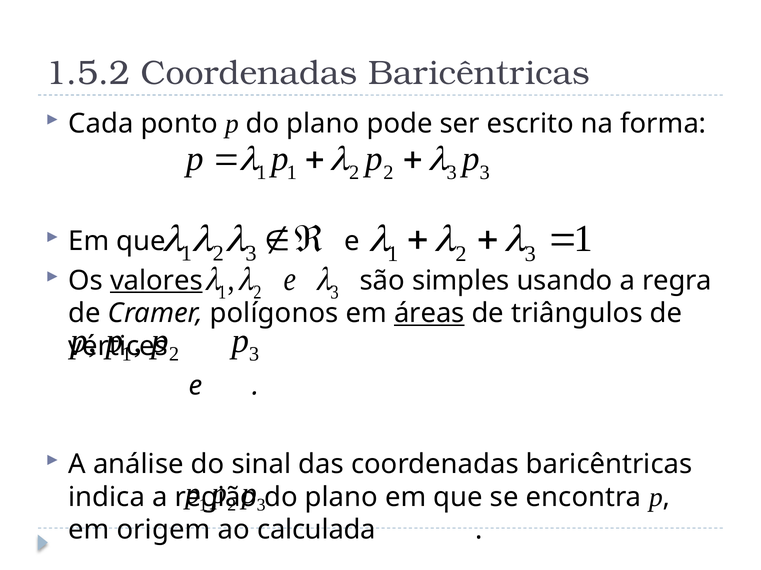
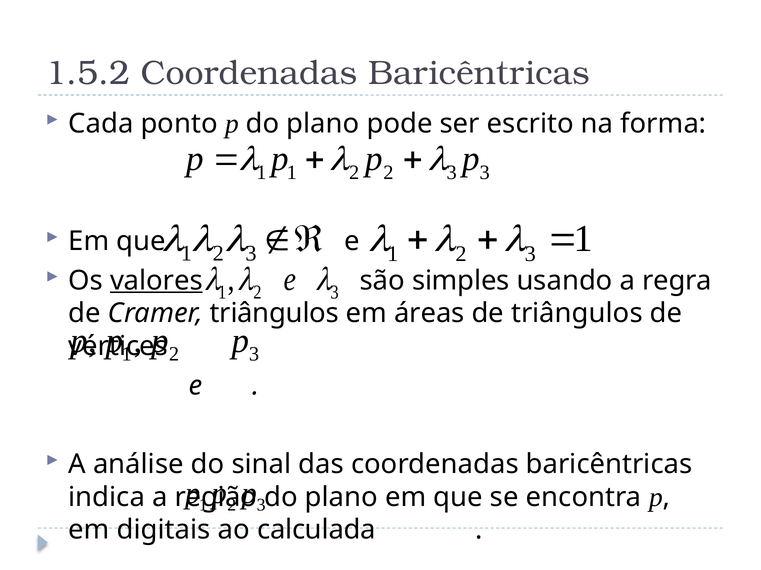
Cramer polígonos: polígonos -> triângulos (274, 314)
áreas underline: present -> none (429, 314)
origem: origem -> digitais (164, 531)
